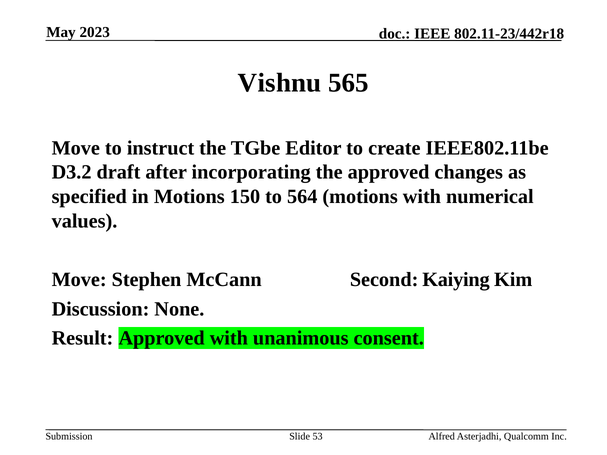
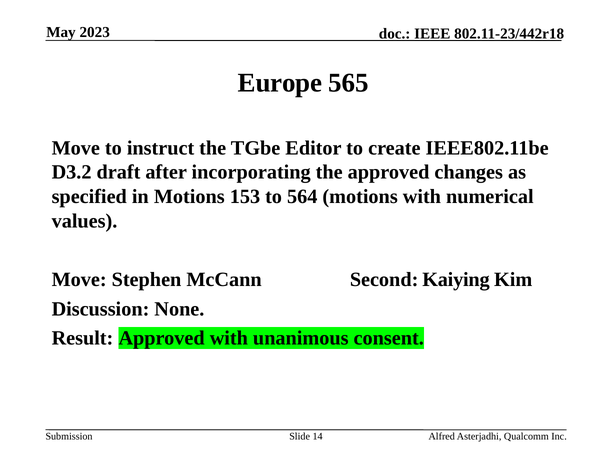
Vishnu: Vishnu -> Europe (280, 83)
150: 150 -> 153 (245, 197)
53: 53 -> 14 (318, 437)
